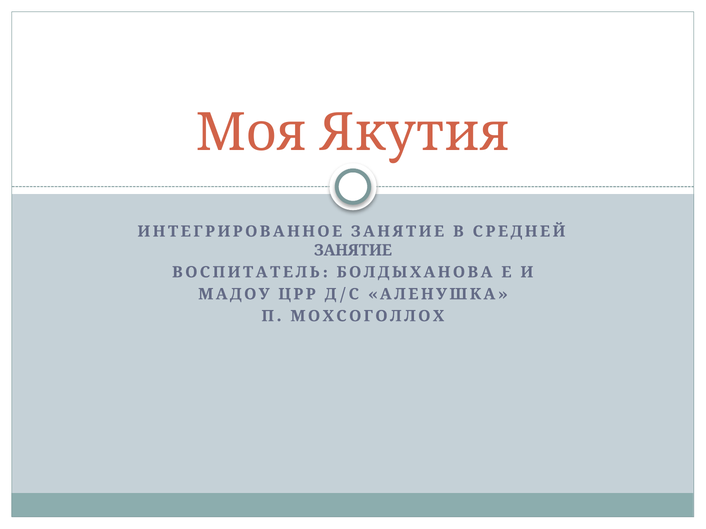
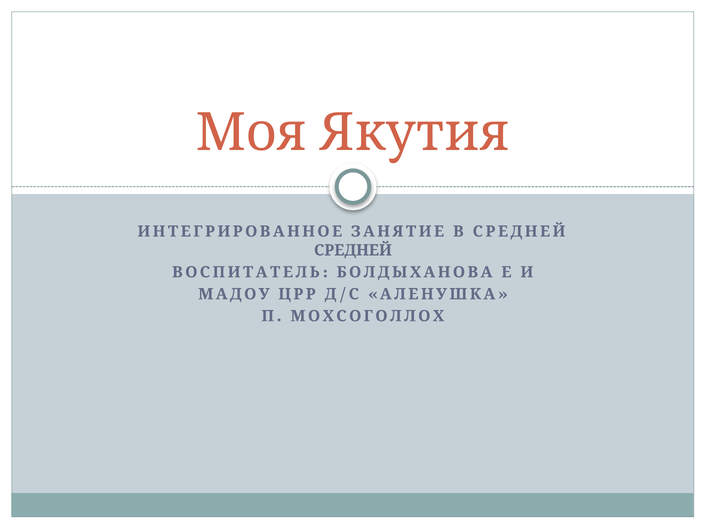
ЗАНЯТИЕ: ЗАНЯТИЕ -> СРЕДНЕЙ (353, 250)
